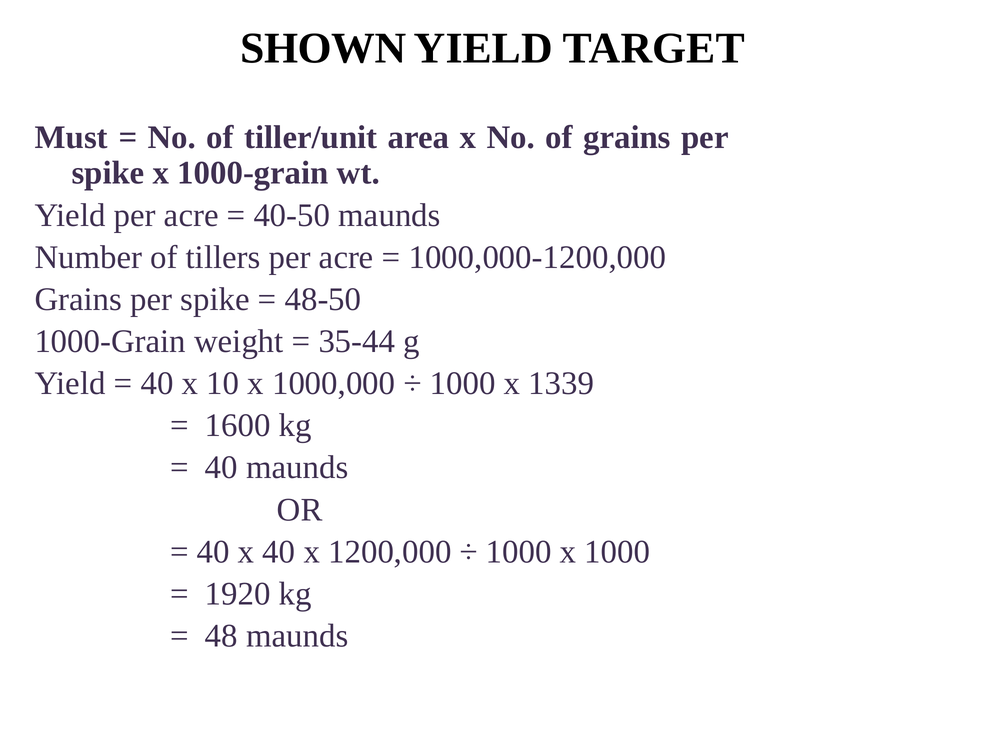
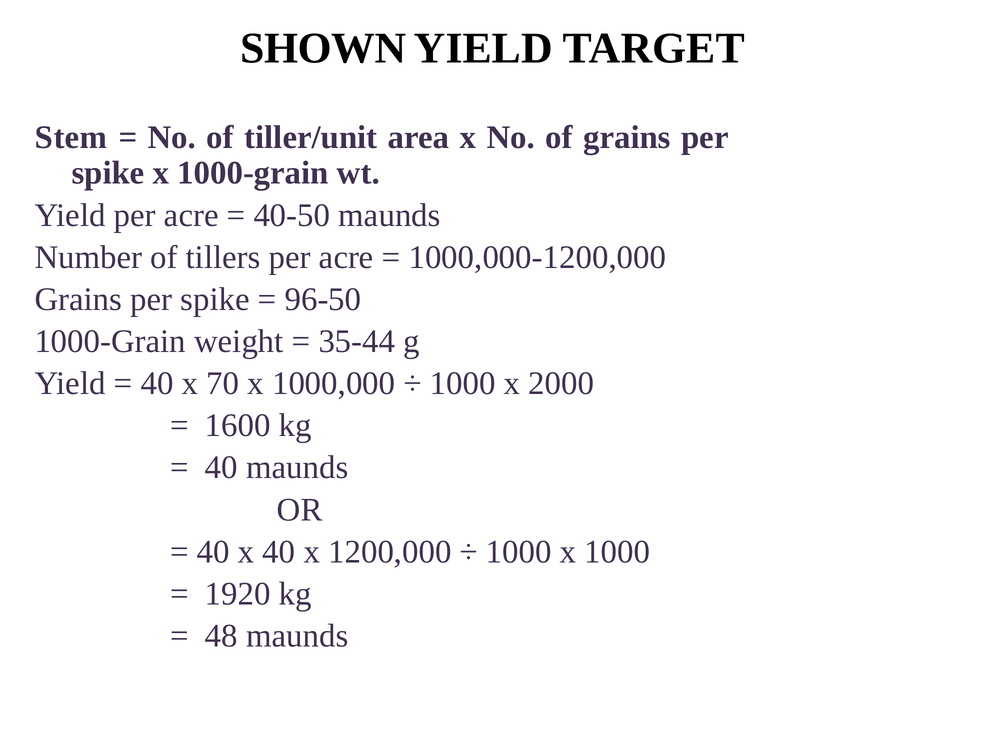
Must: Must -> Stem (71, 138)
48-50: 48-50 -> 96-50 (323, 299)
10: 10 -> 70 (223, 383)
1339: 1339 -> 2000 (561, 383)
